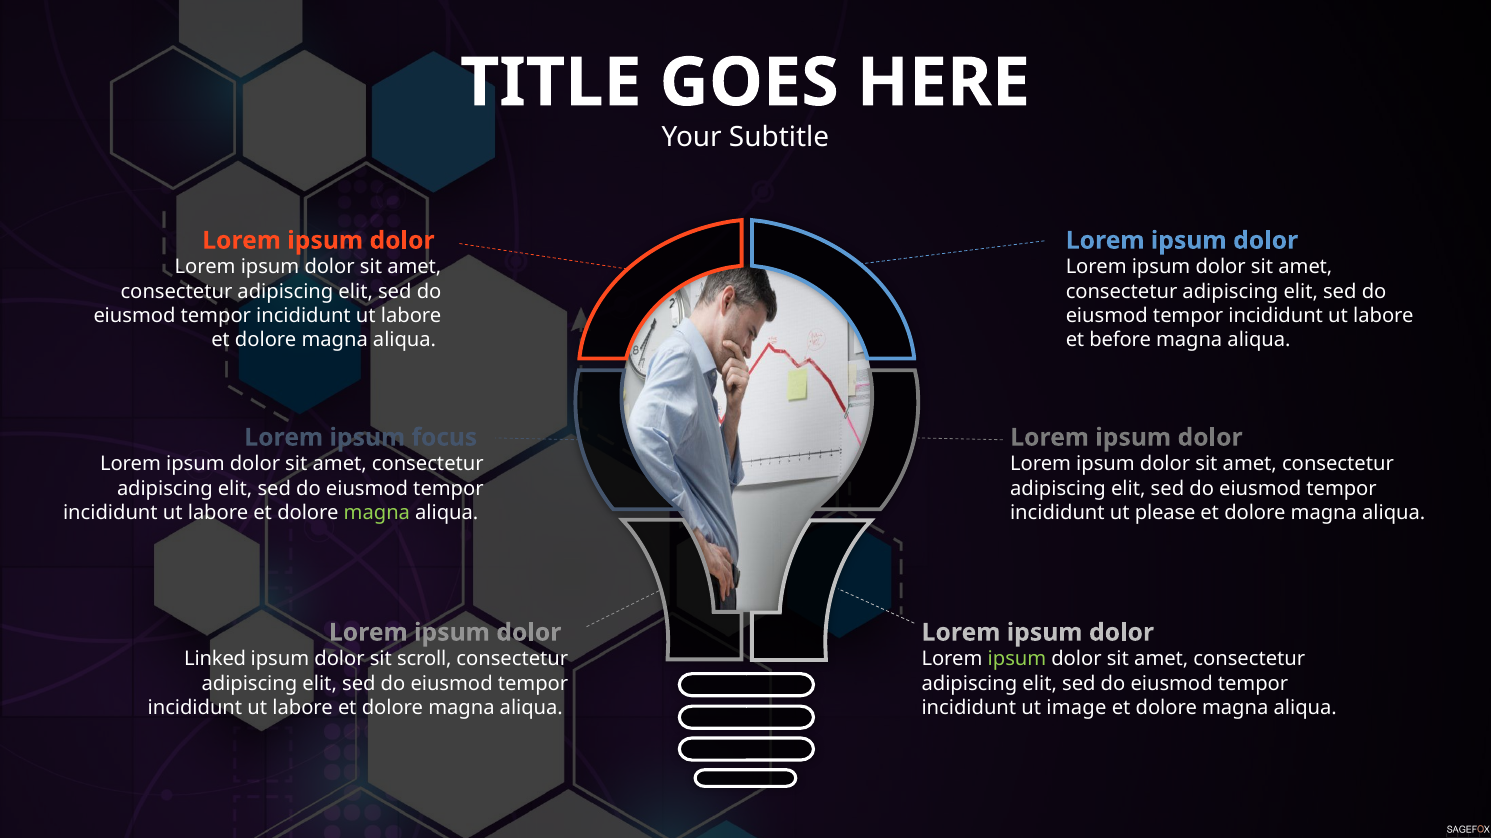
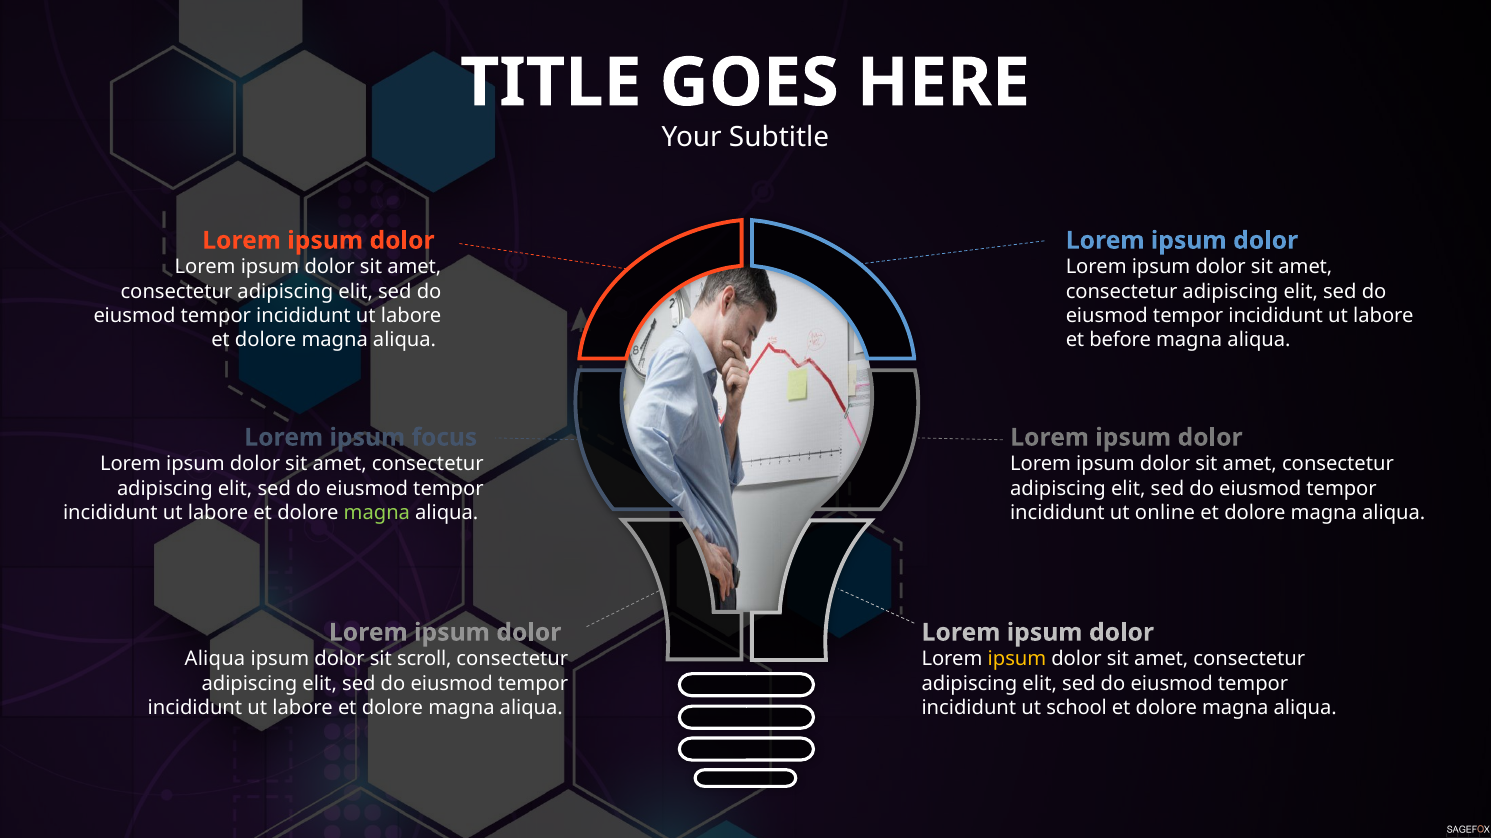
please: please -> online (1165, 513)
Linked: Linked -> Aliqua (215, 660)
ipsum colour: light green -> yellow (1017, 660)
image: image -> school (1077, 708)
